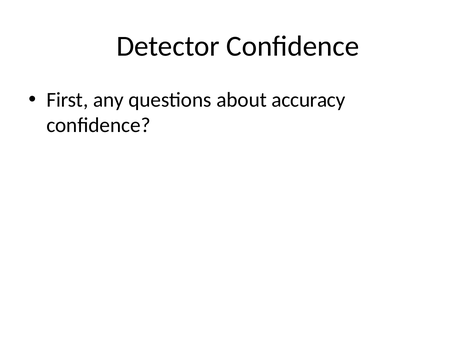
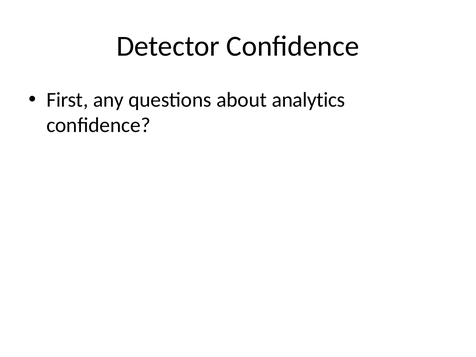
accuracy: accuracy -> analytics (308, 100)
